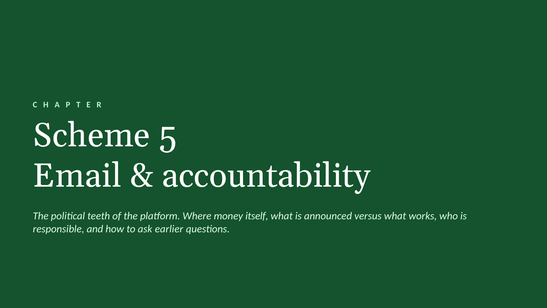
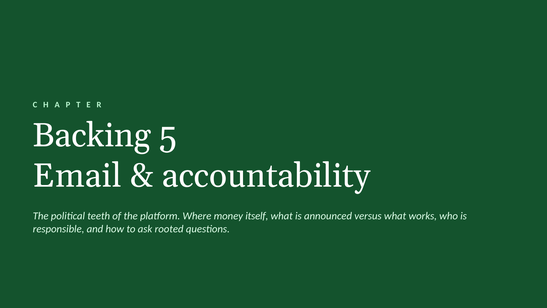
Scheme: Scheme -> Backing (92, 135)
earlier: earlier -> rooted (169, 229)
